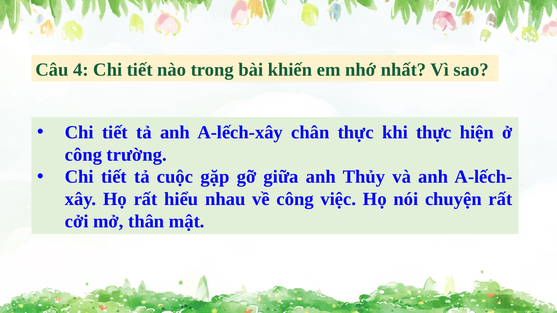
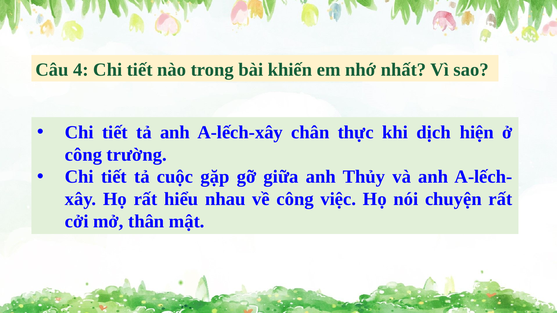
khi thực: thực -> dịch (434, 132)
